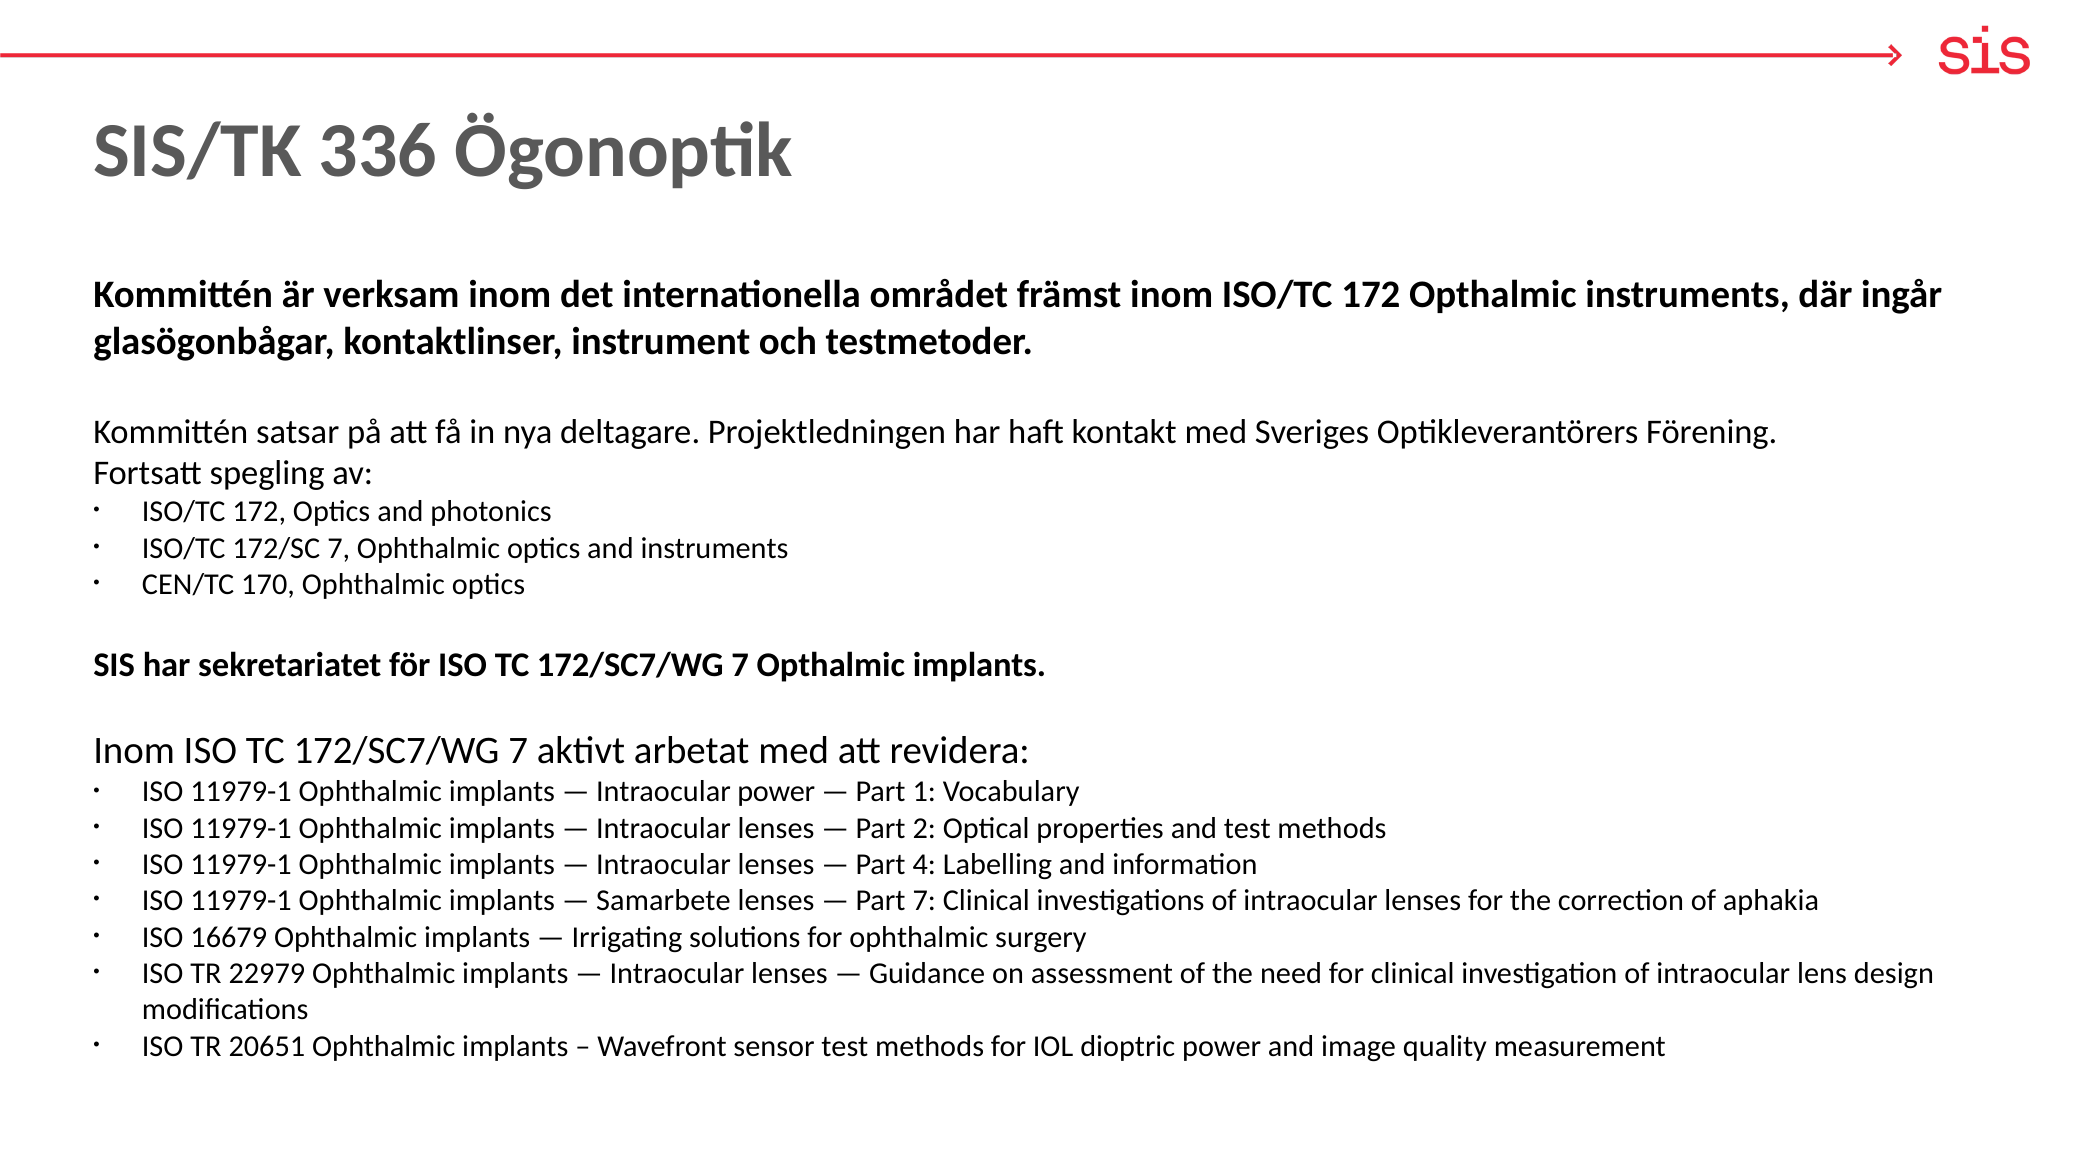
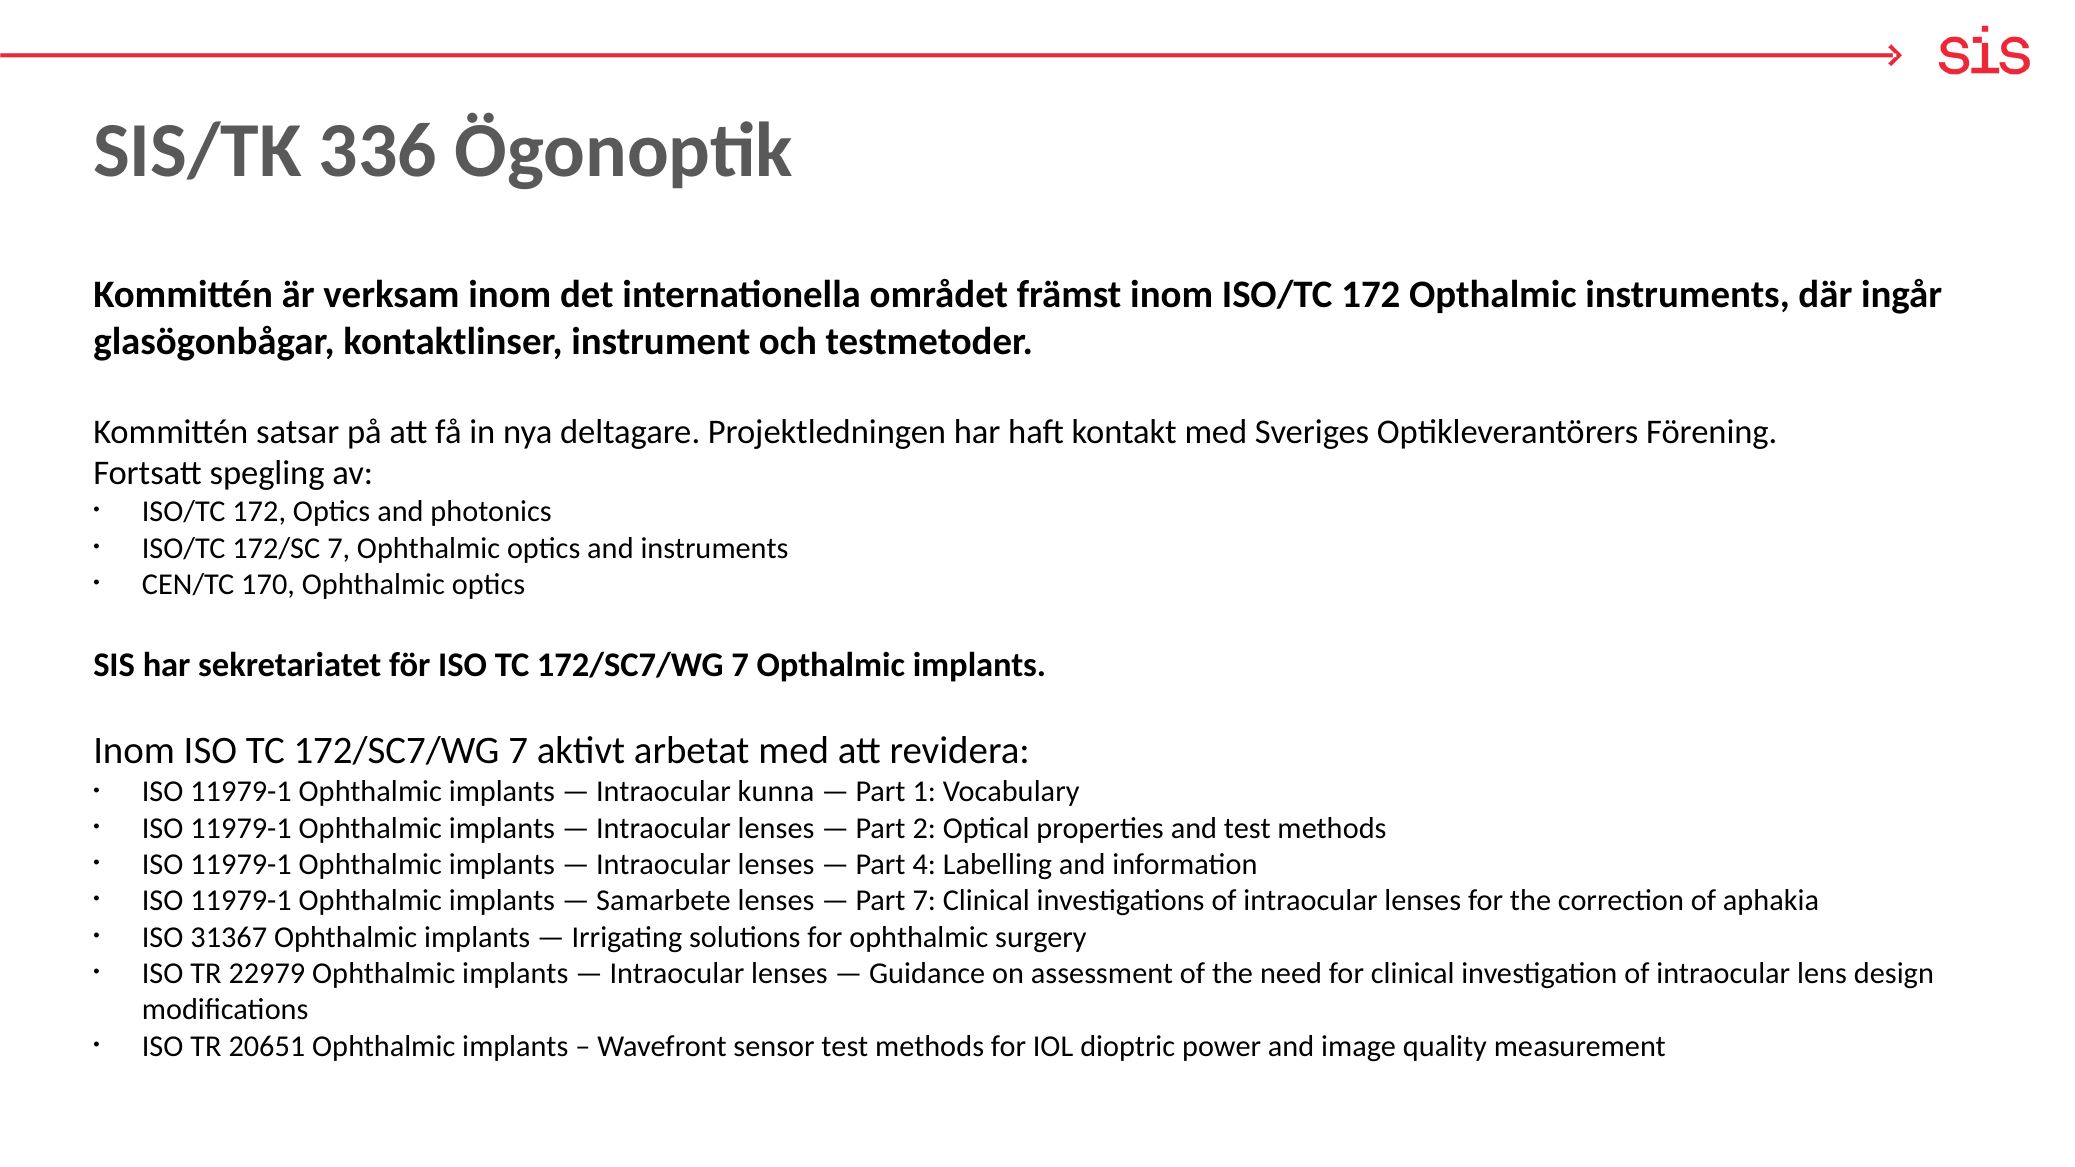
Intraocular power: power -> kunna (776, 792)
16679: 16679 -> 31367 (229, 937)
